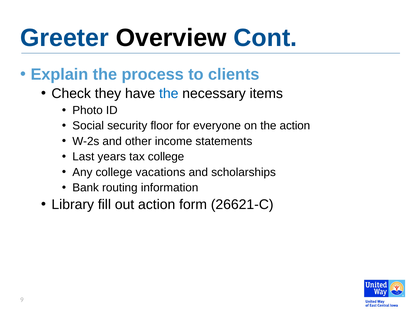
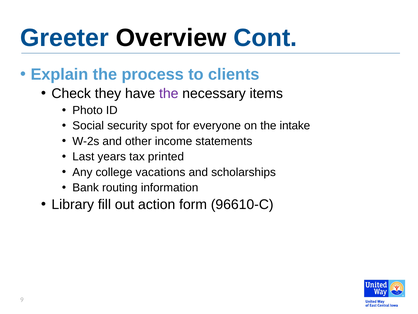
the colour: blue -> purple (169, 93)
floor: floor -> spot (162, 126)
the action: action -> intake (295, 126)
tax college: college -> printed (166, 157)
26621-C: 26621-C -> 96610-C (242, 204)
